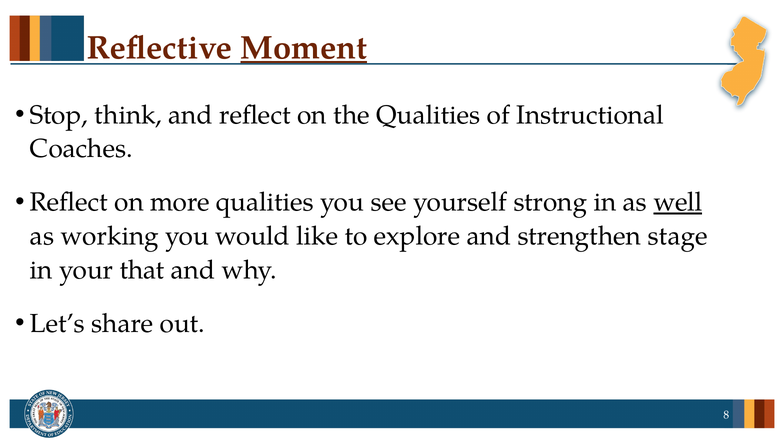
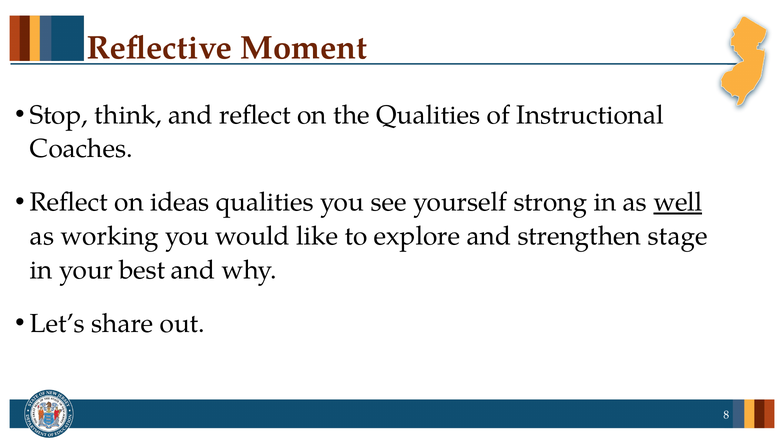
Moment underline: present -> none (304, 48)
more: more -> ideas (180, 202)
that: that -> best (142, 270)
